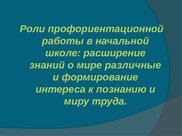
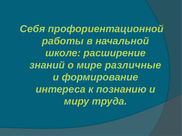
Роли: Роли -> Себя (32, 29)
